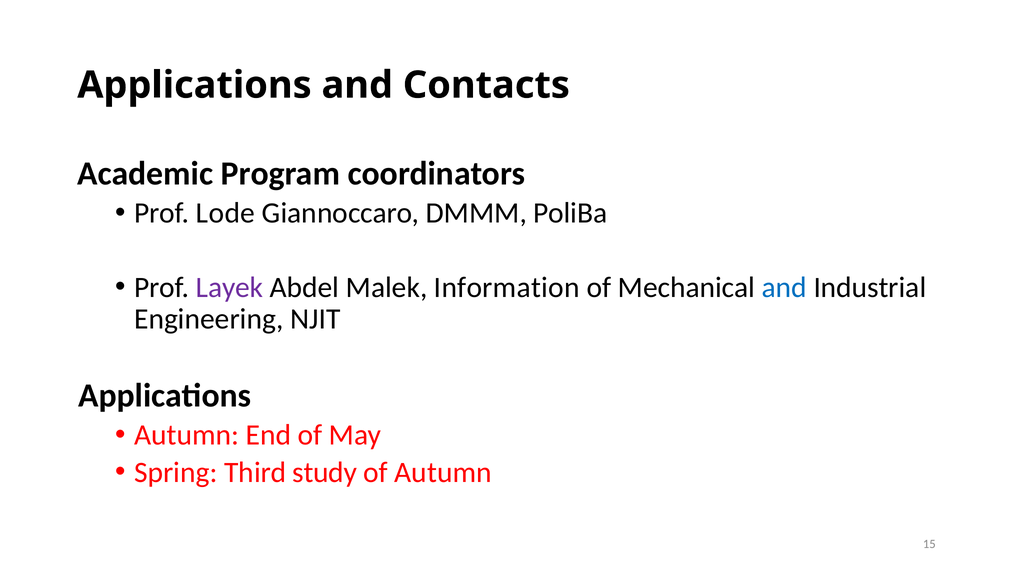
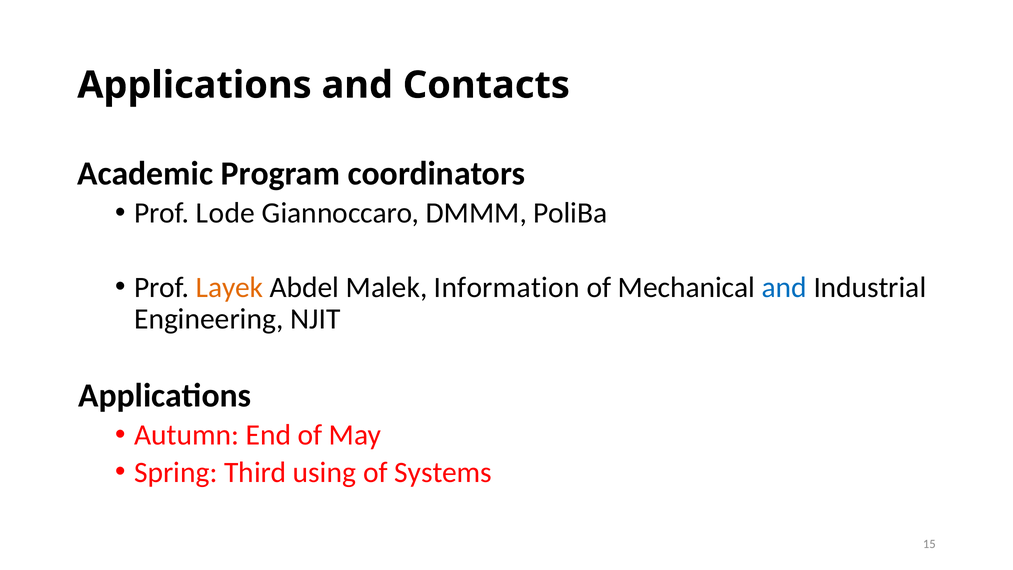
Layek colour: purple -> orange (230, 287)
study: study -> using (325, 472)
of Autumn: Autumn -> Systems (443, 472)
